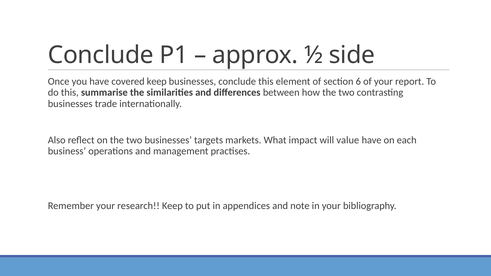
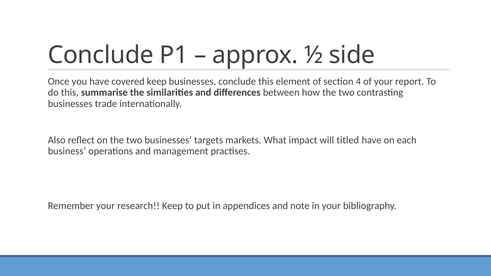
6: 6 -> 4 (358, 82)
value: value -> titled (348, 140)
